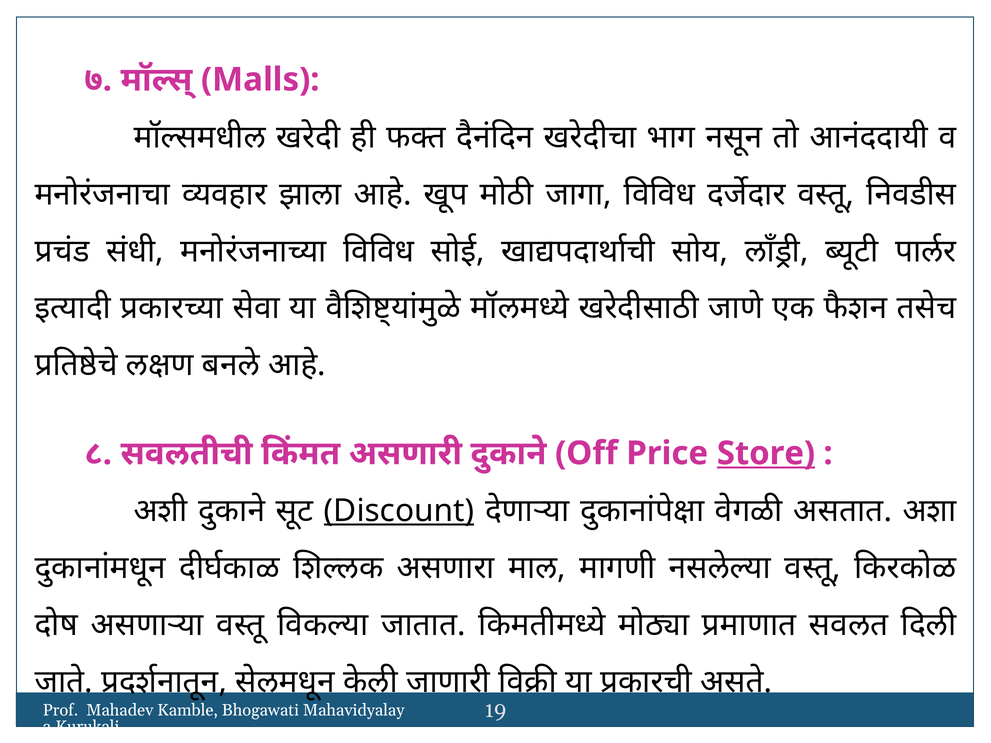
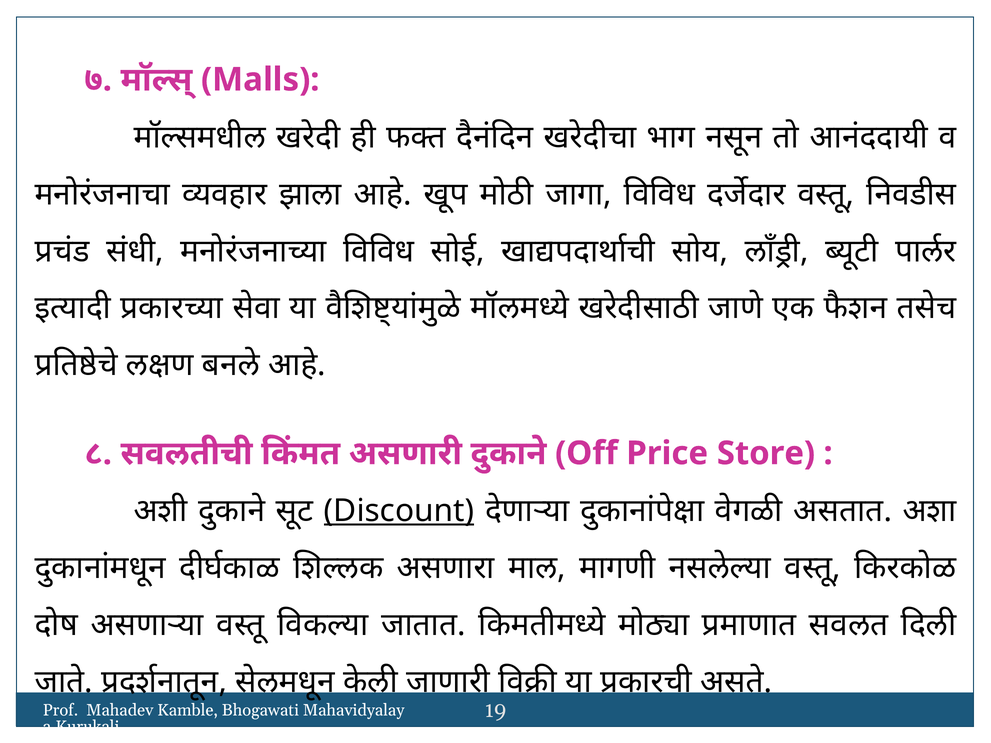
Store underline: present -> none (766, 453)
